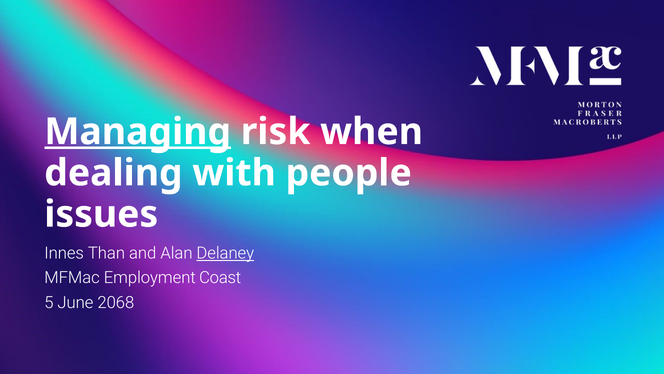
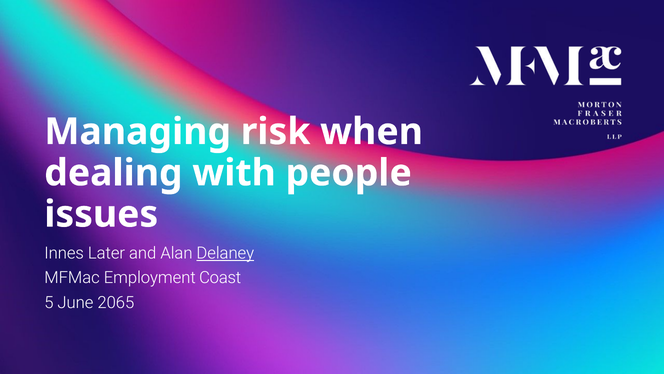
Managing underline: present -> none (138, 132)
Than: Than -> Later (106, 253)
2068: 2068 -> 2065 (116, 302)
